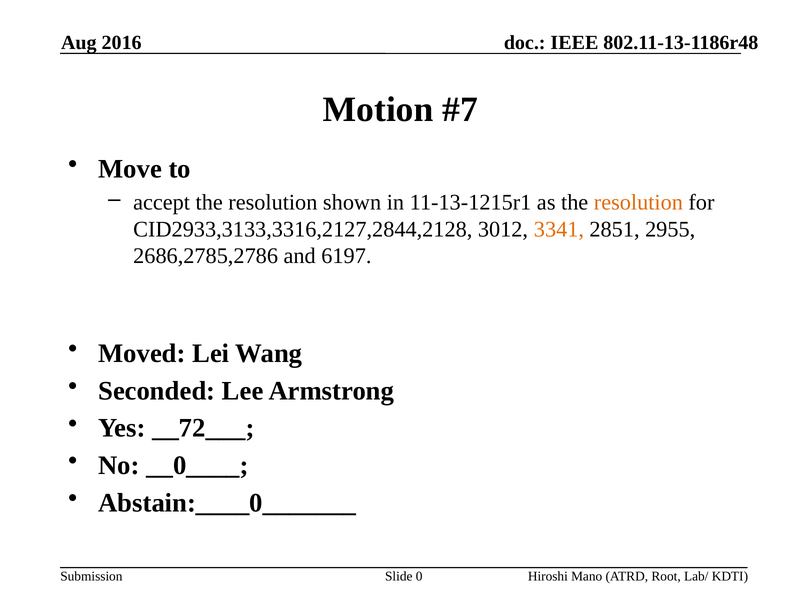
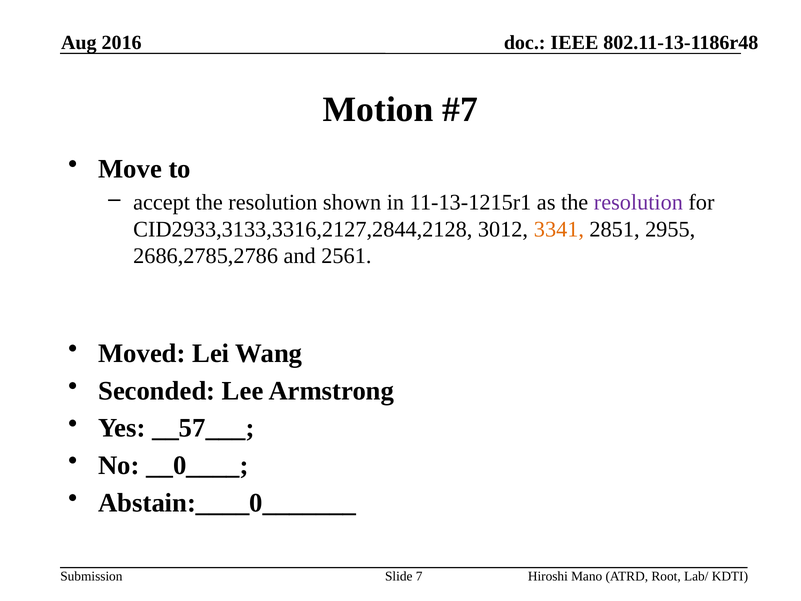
resolution colour: orange -> purple (638, 202)
6197: 6197 -> 2561 (346, 256)
__72___: __72___ -> __57___ (203, 428)
0: 0 -> 7 (419, 576)
